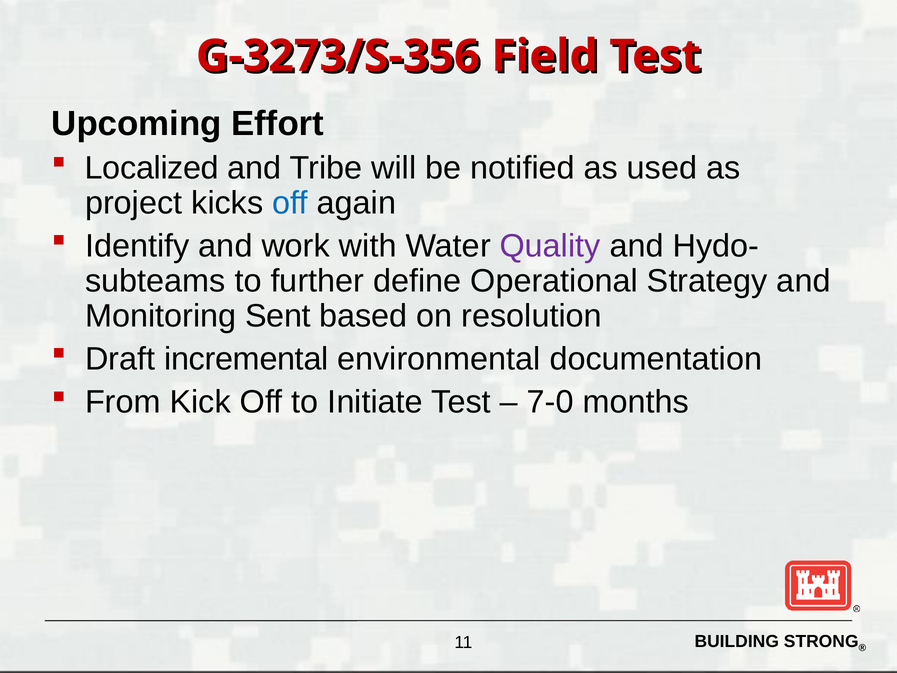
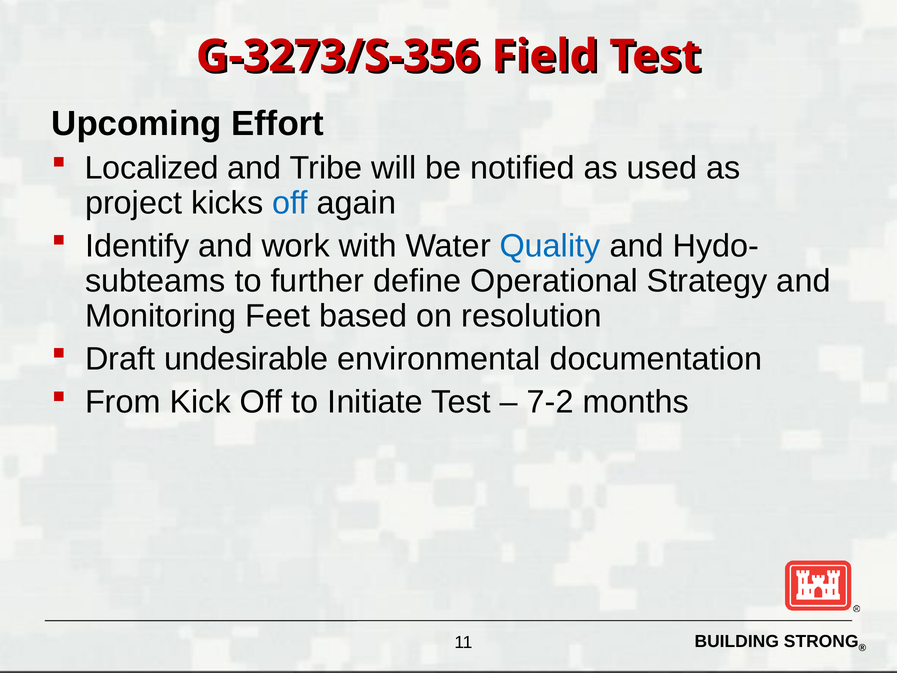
Quality colour: purple -> blue (550, 246)
Sent: Sent -> Feet (278, 316)
incremental: incremental -> undesirable (246, 359)
7-0: 7-0 -> 7-2 (550, 402)
